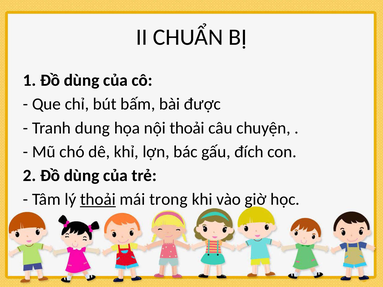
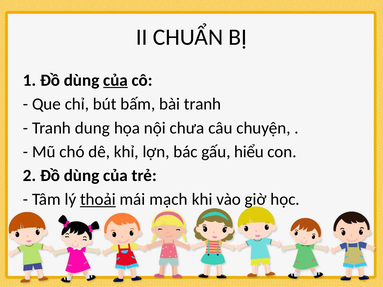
của underline: none -> present (116, 80)
bài được: được -> tranh (203, 104)
nội thoải: thoải -> chưa (187, 128)
đích: đích -> hiểu (249, 152)
trong: trong -> mạch (168, 200)
